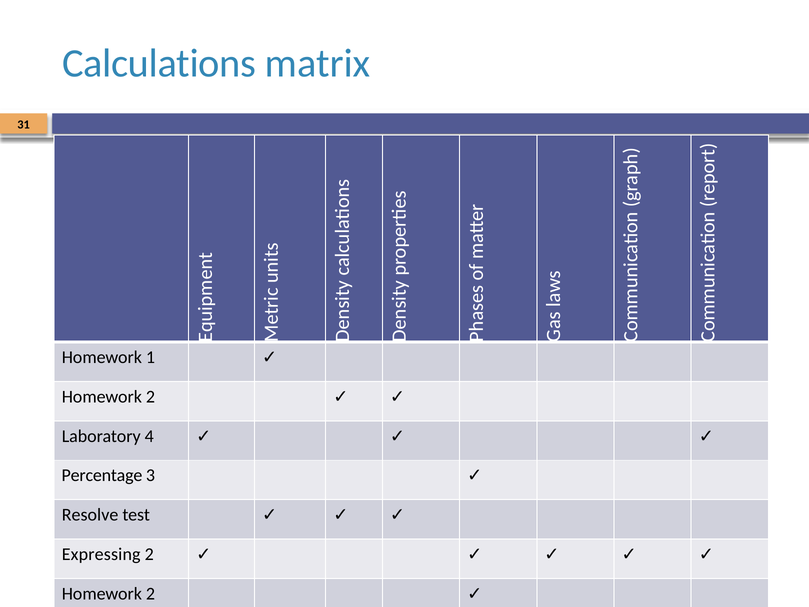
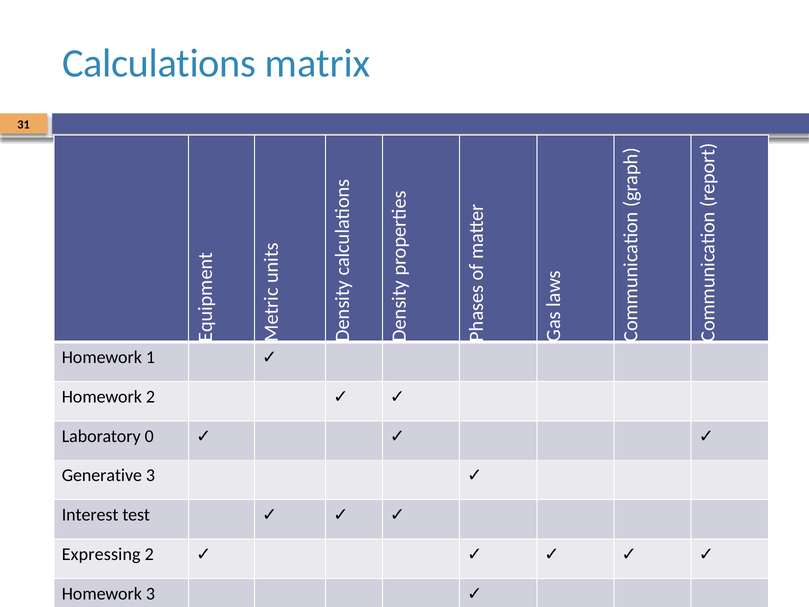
4: 4 -> 0 (149, 436)
Percentage: Percentage -> Generative (102, 475)
Resolve: Resolve -> Interest (90, 515)
2: 2 -> 3 (151, 593)
